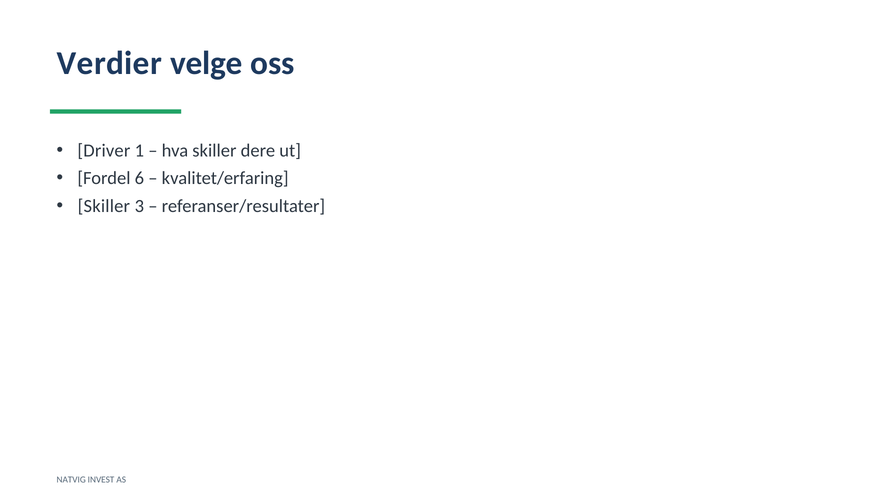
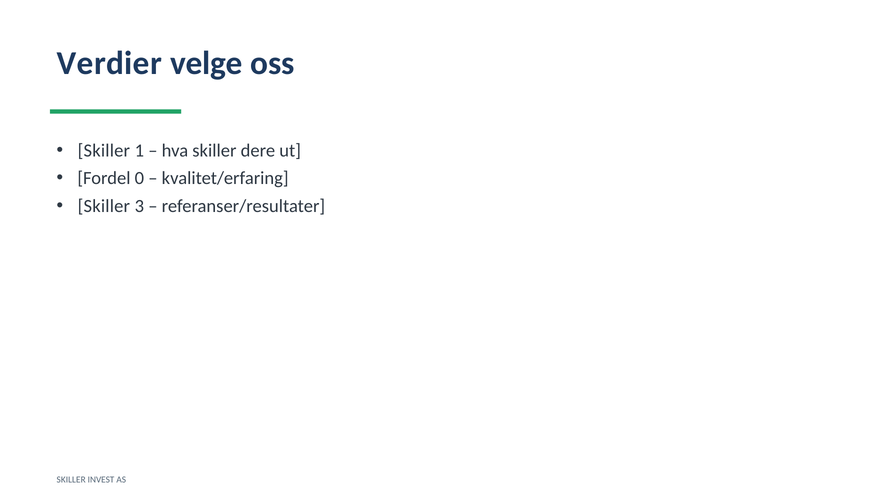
Driver: Driver -> Skiller (104, 151)
6: 6 -> 0 (139, 178)
NATVIG: NATVIG -> SKILLER (71, 480)
